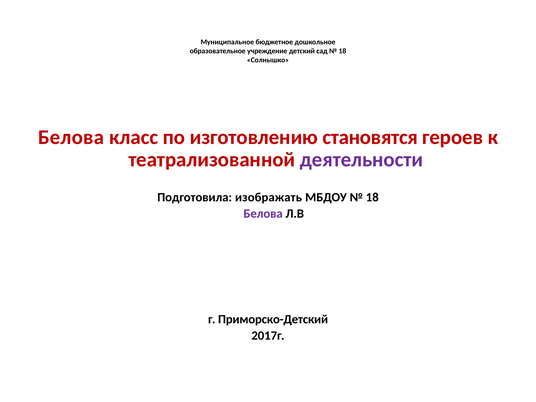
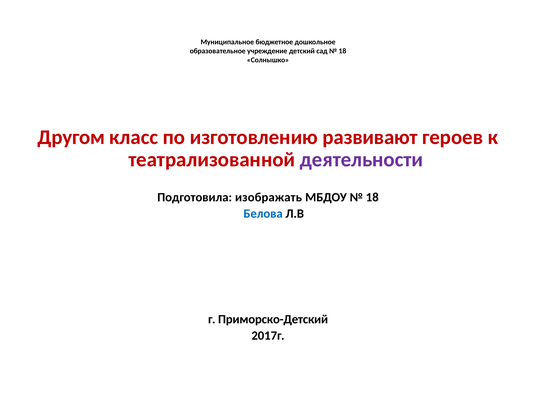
Белова: Белова -> Другом (71, 137)
становятся: становятся -> развивают (370, 137)
Белова colour: purple -> blue (263, 214)
